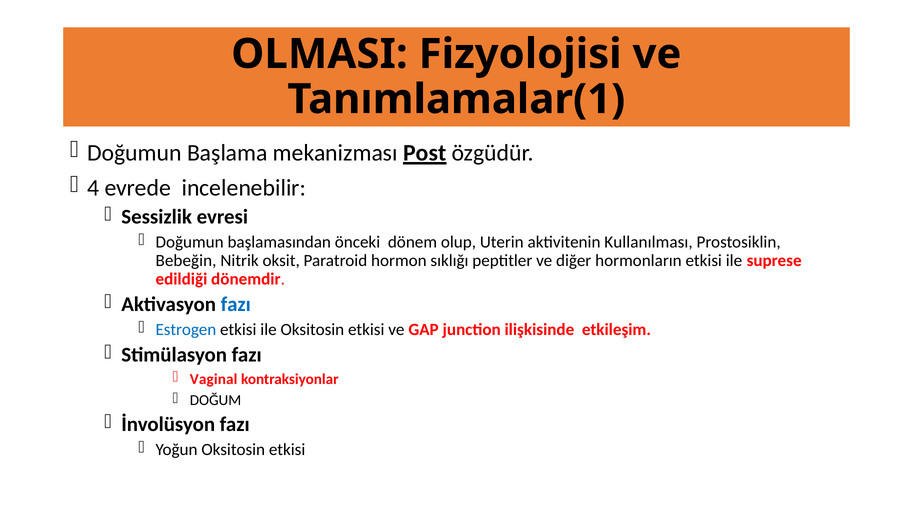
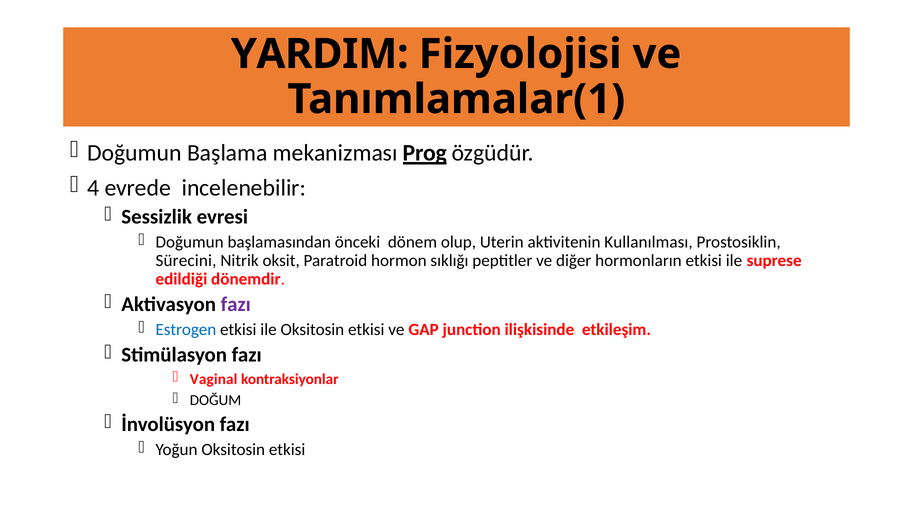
OLMASI: OLMASI -> YARDIM (320, 54)
Post: Post -> Prog (425, 153)
Bebeğin: Bebeğin -> Sürecini (186, 261)
fazı colour: blue -> purple (236, 304)
